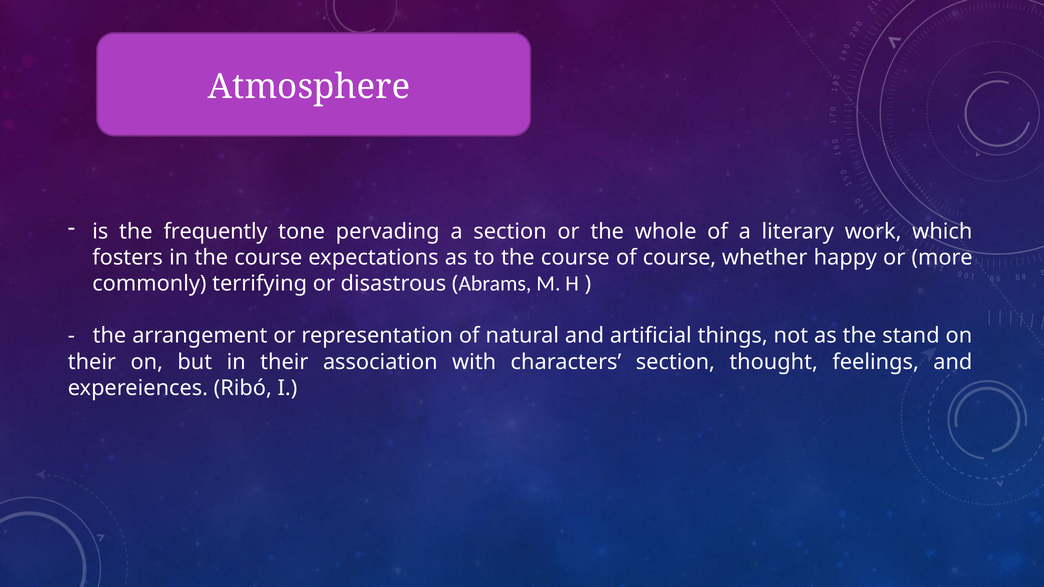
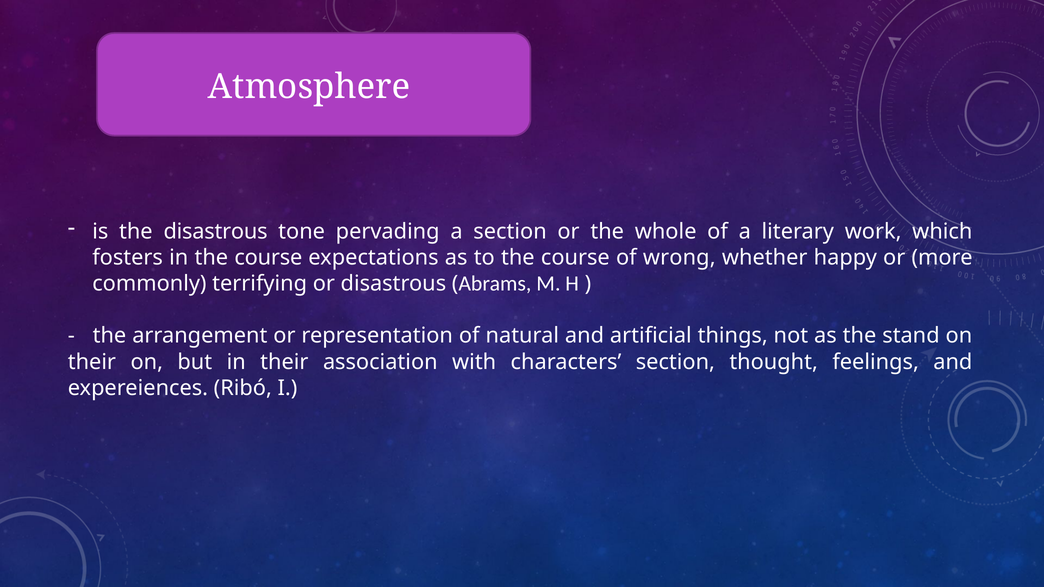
the frequently: frequently -> disastrous (216, 231)
of course: course -> wrong (679, 258)
